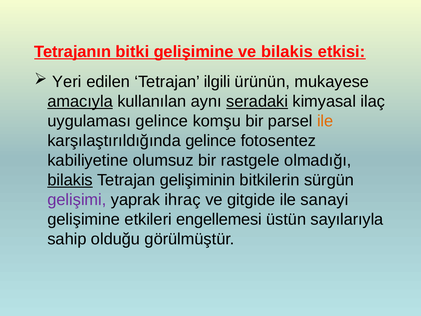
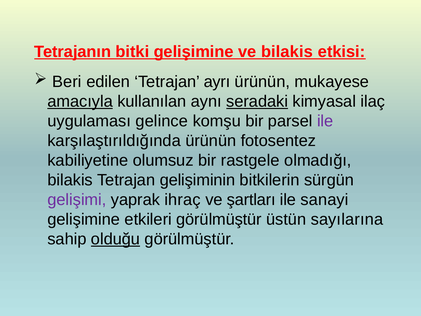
Yeri: Yeri -> Beri (67, 82)
ilgili: ilgili -> ayrı (217, 82)
ile colour: orange -> purple (325, 121)
karşılaştırıldığında gelince: gelince -> ürünün (211, 141)
bilakis underline: present -> none (70, 180)
gitgide: gitgide -> şartları (251, 200)
etkileri engellemesi: engellemesi -> görülmüştür (219, 219)
sayılarıyla: sayılarıyla -> sayılarına (347, 219)
olduğu underline: none -> present (116, 239)
